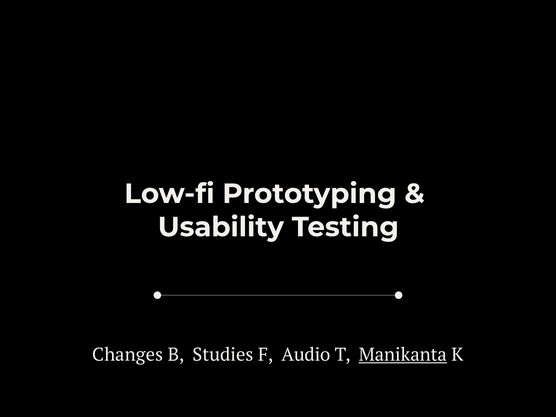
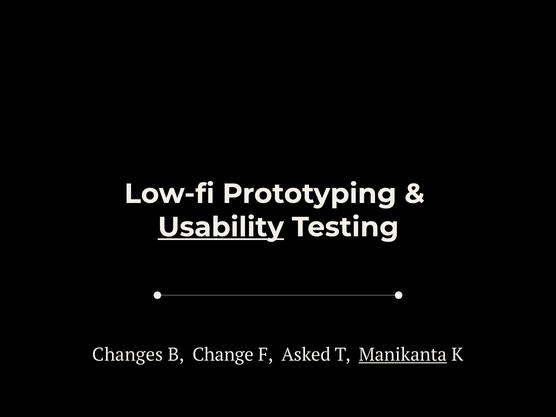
Usability underline: none -> present (221, 227)
Studies: Studies -> Change (223, 355)
Audio: Audio -> Asked (306, 355)
